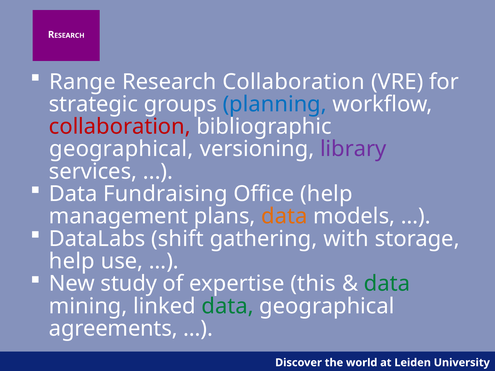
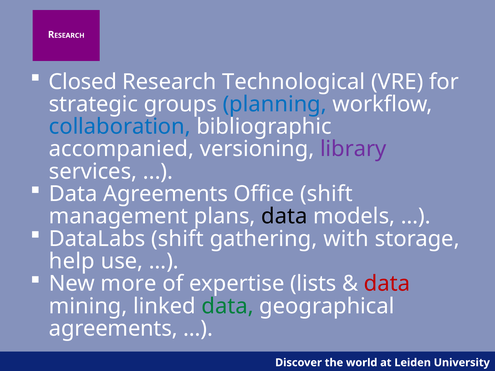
Range: Range -> Closed (83, 82)
Research Collaboration: Collaboration -> Technological (294, 82)
collaboration colour: red -> blue (120, 127)
geographical: geographical -> accompanied (121, 149)
Data Fundraising: Fundraising -> Agreements (166, 194)
Office help: help -> shift (326, 194)
data colour: orange -> black (284, 217)
study: study -> more (129, 284)
this: this -> lists (313, 284)
data colour: green -> red (387, 284)
